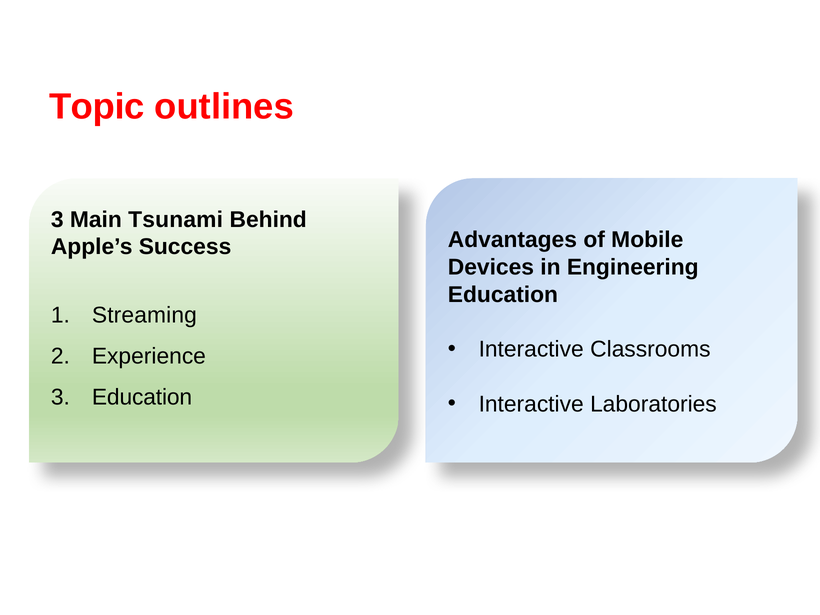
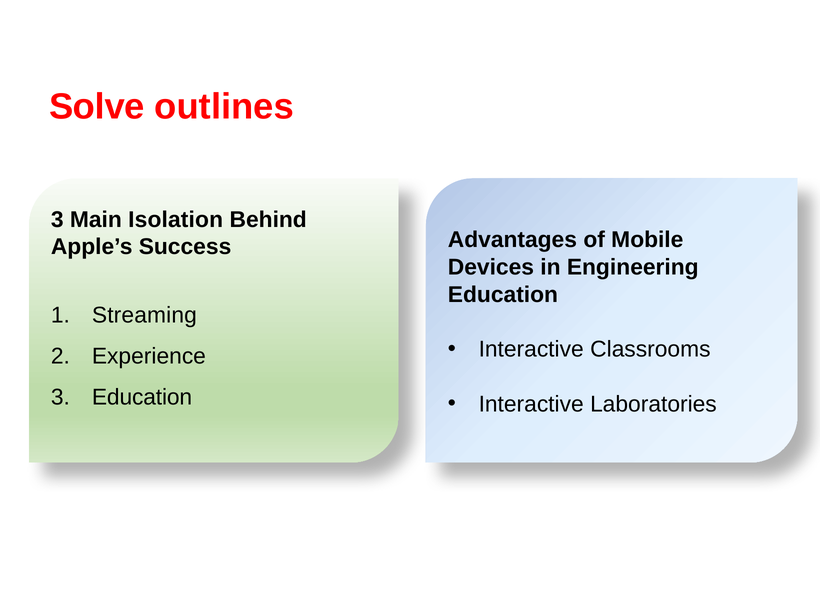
Topic: Topic -> Solve (97, 106)
Tsunami: Tsunami -> Isolation (176, 219)
